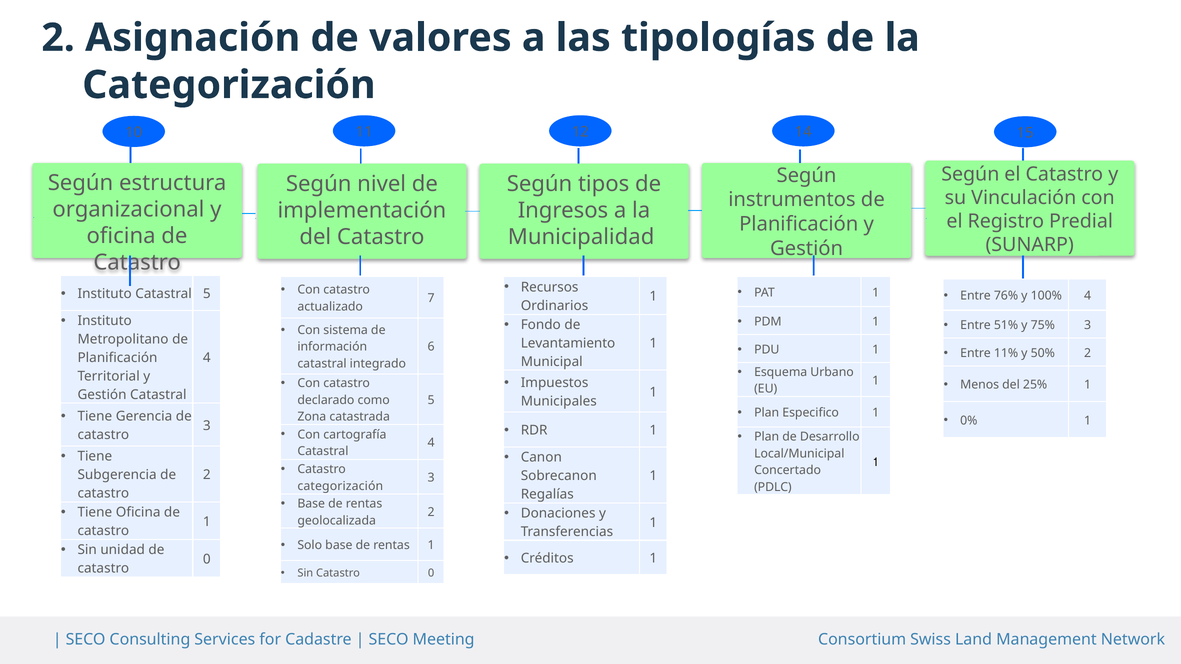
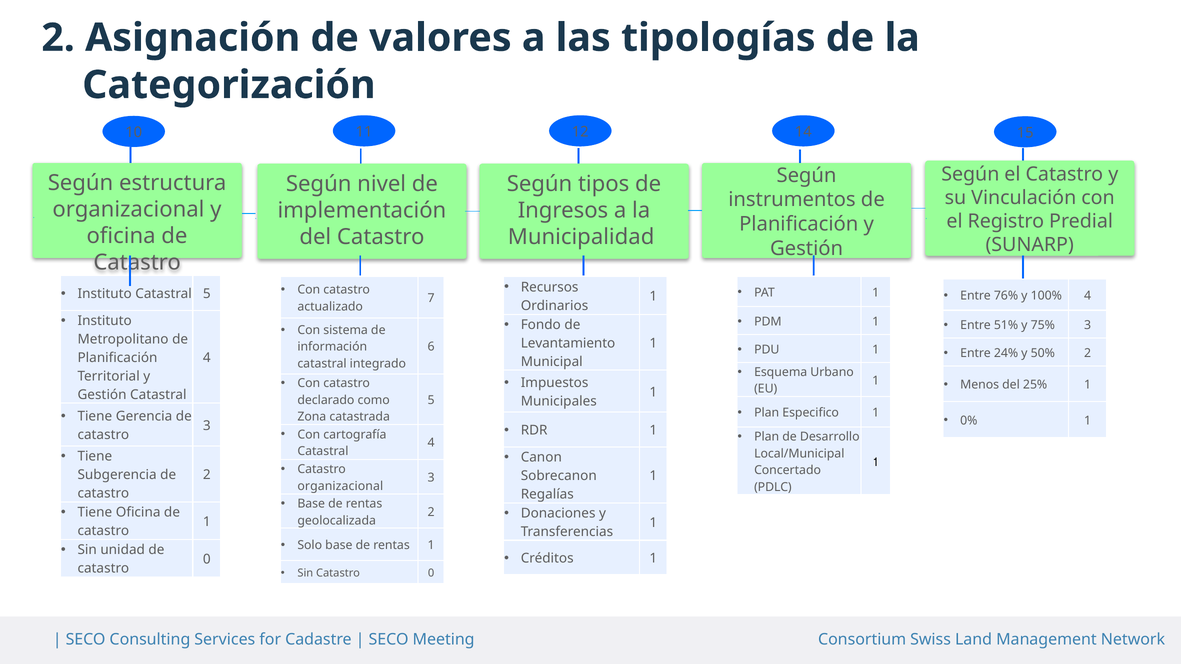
11%: 11% -> 24% (1006, 353)
categorización: categorización -> organizacional (340, 486)
